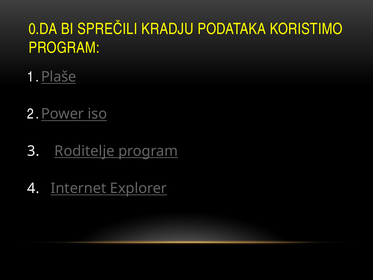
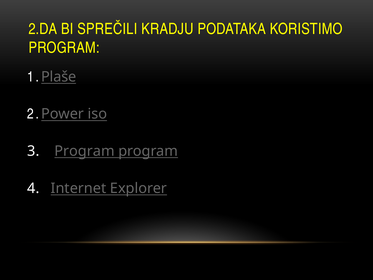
0.DA: 0.DA -> 2.DA (43, 29)
3 Roditelje: Roditelje -> Program (85, 151)
